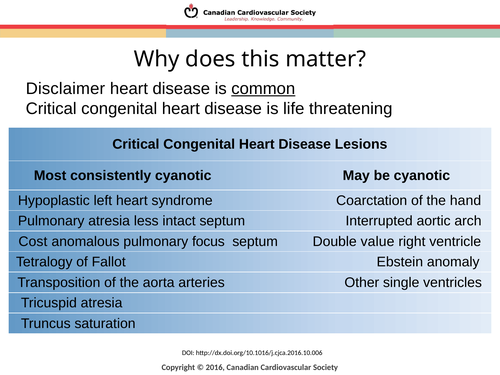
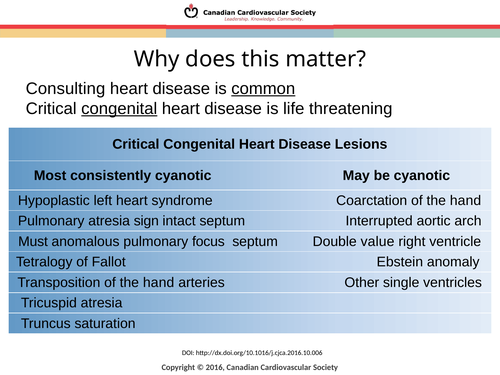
Disclaimer: Disclaimer -> Consulting (66, 89)
congenital underline: none -> present (119, 109)
less: less -> sign (146, 221)
Cost: Cost -> Must (33, 241)
Transposition of the aorta: aorta -> hand (159, 283)
